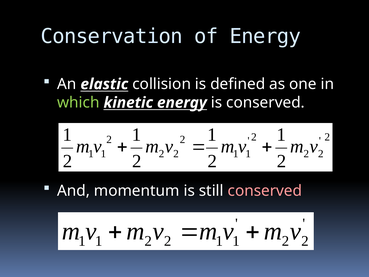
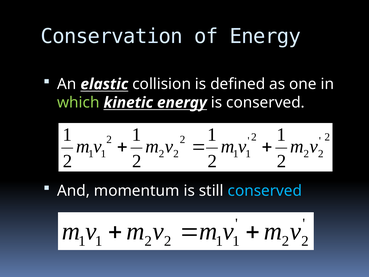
conserved colour: pink -> light blue (265, 191)
